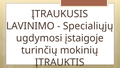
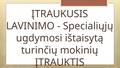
įstaigoje: įstaigoje -> ištaisytą (84, 38)
